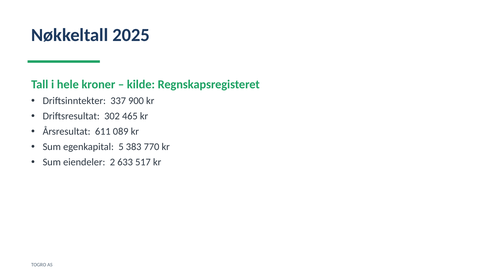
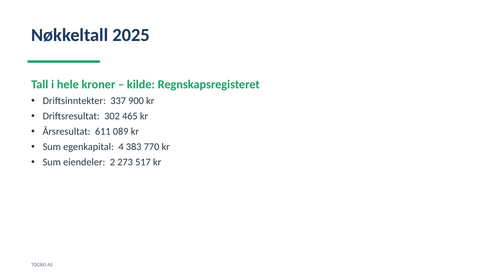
5: 5 -> 4 (121, 147)
633: 633 -> 273 (125, 162)
